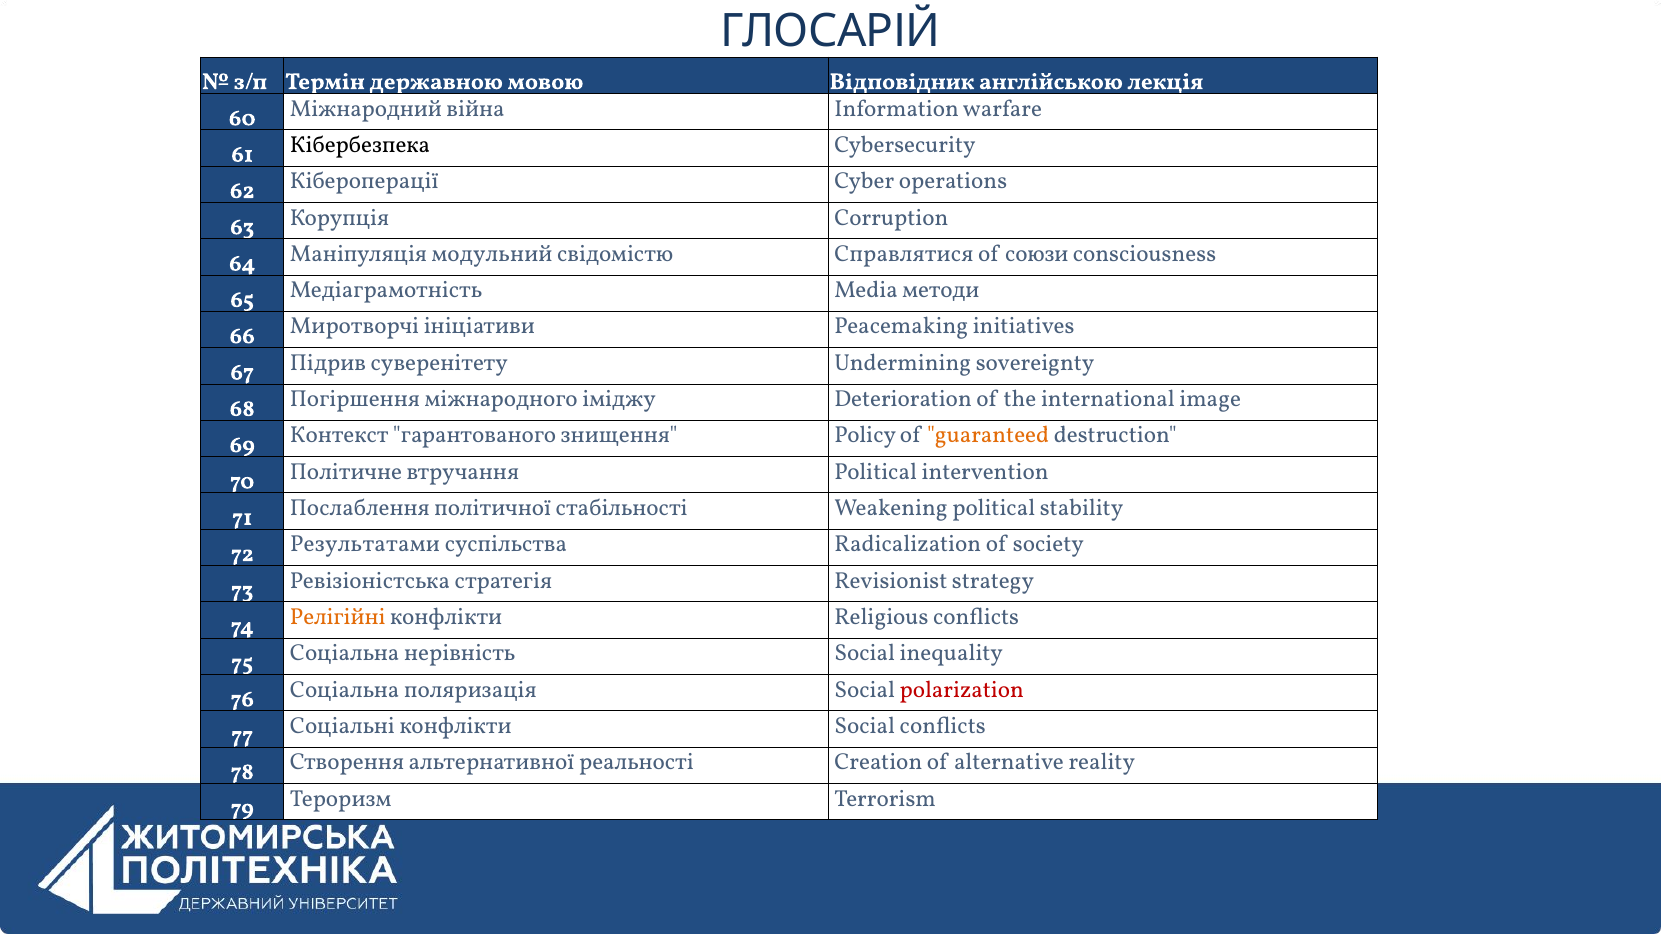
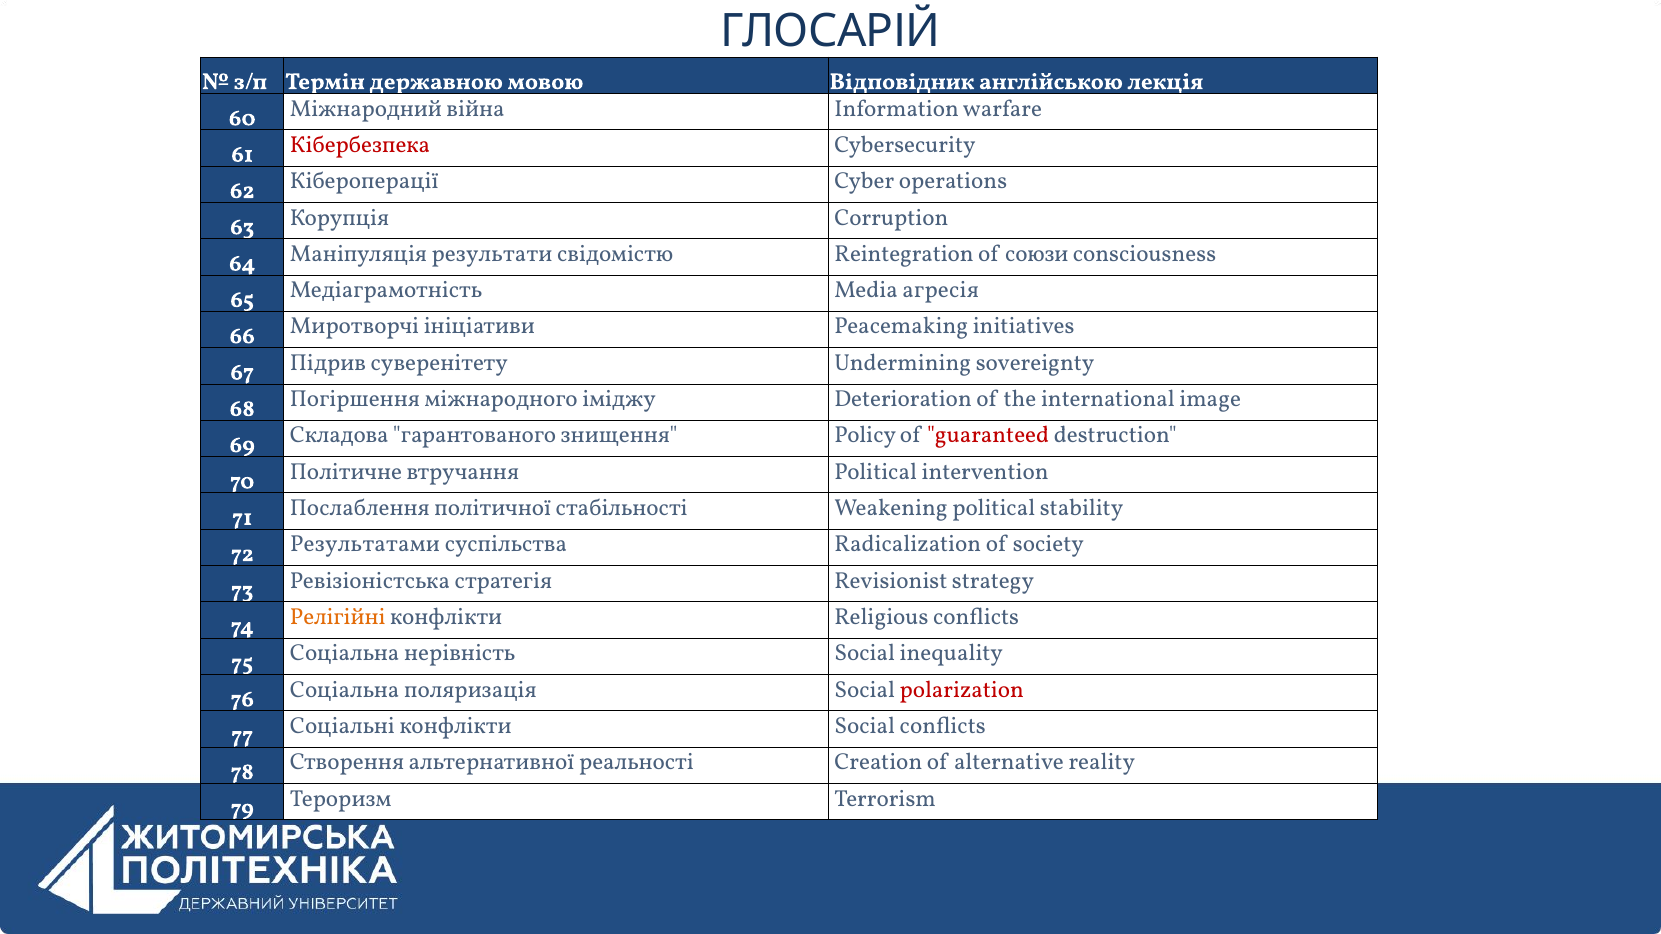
Кібербезпека colour: black -> red (360, 145)
модульний: модульний -> результати (492, 254)
Справлятися: Справлятися -> Reintegration (904, 254)
методи: методи -> агресія (941, 290)
Контекст: Контекст -> Складова (339, 435)
guaranteed colour: orange -> red (988, 435)
